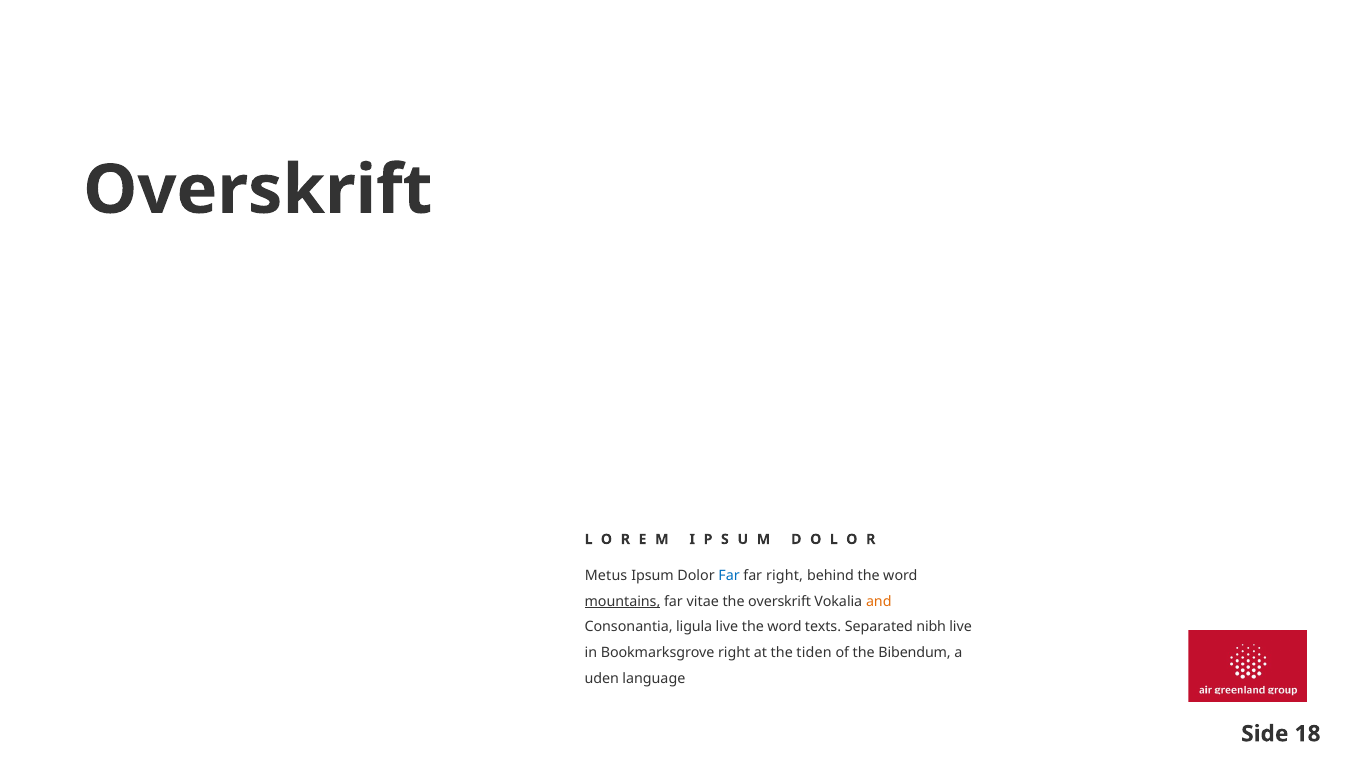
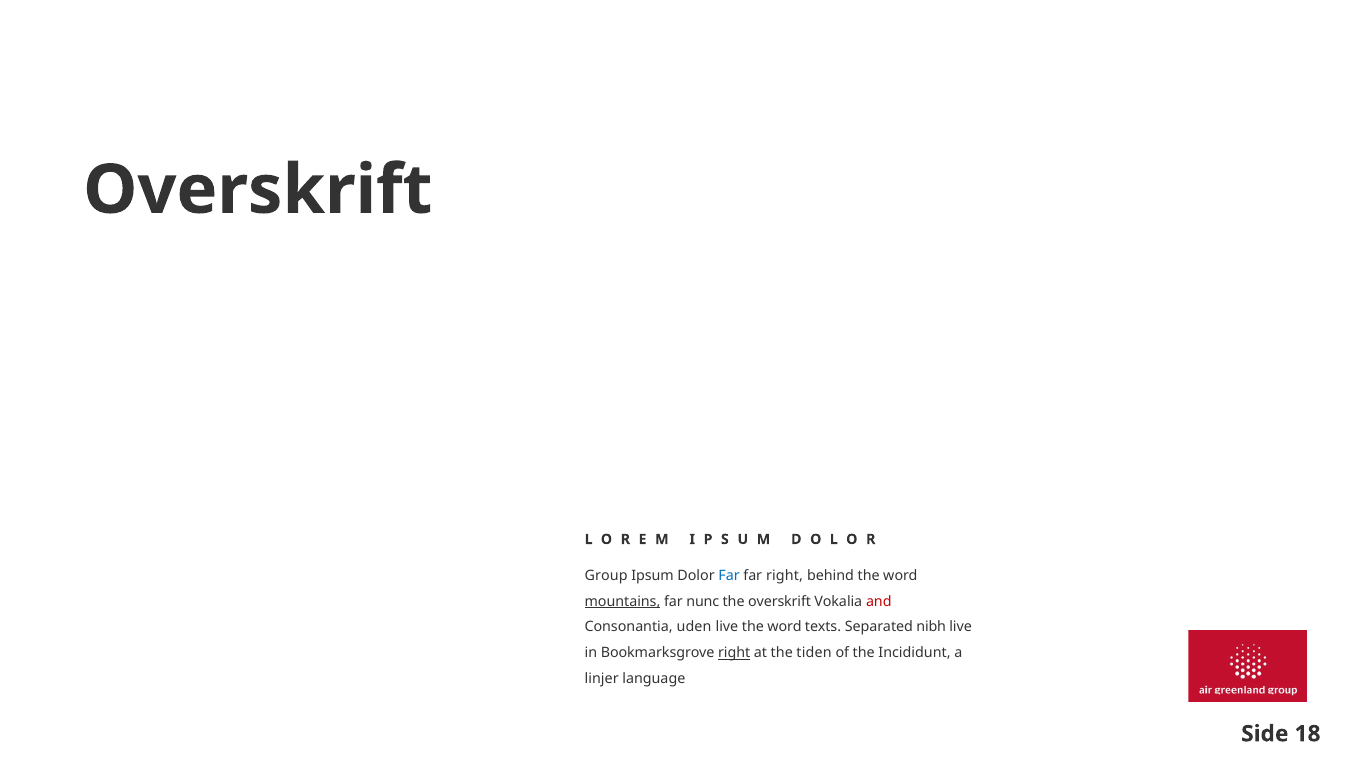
Metus: Metus -> Group (606, 575)
vitae: vitae -> nunc (703, 601)
and colour: orange -> red (879, 601)
ligula: ligula -> uden (694, 627)
right underline: none -> present (734, 653)
Bibendum: Bibendum -> Incididunt (915, 653)
uden: uden -> linjer (602, 678)
